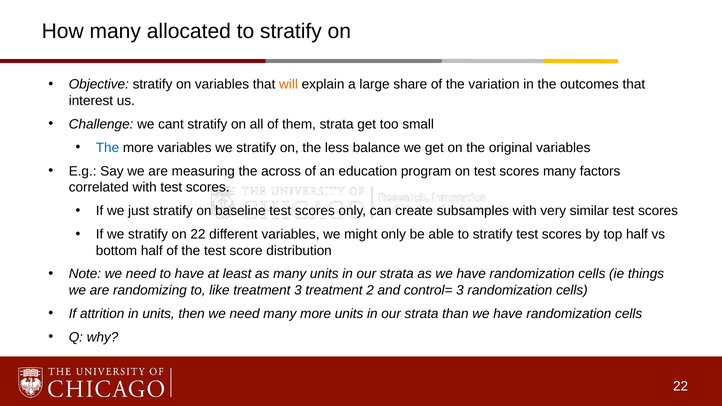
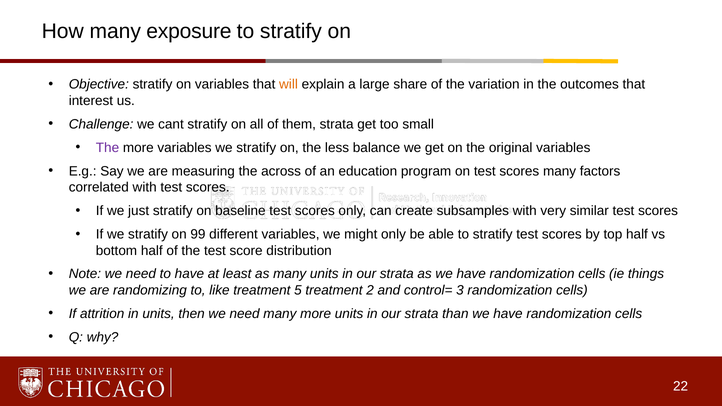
allocated: allocated -> exposure (189, 31)
The colour: blue -> purple (108, 148)
on 22: 22 -> 99 (198, 234)
treatment 3: 3 -> 5 (298, 290)
